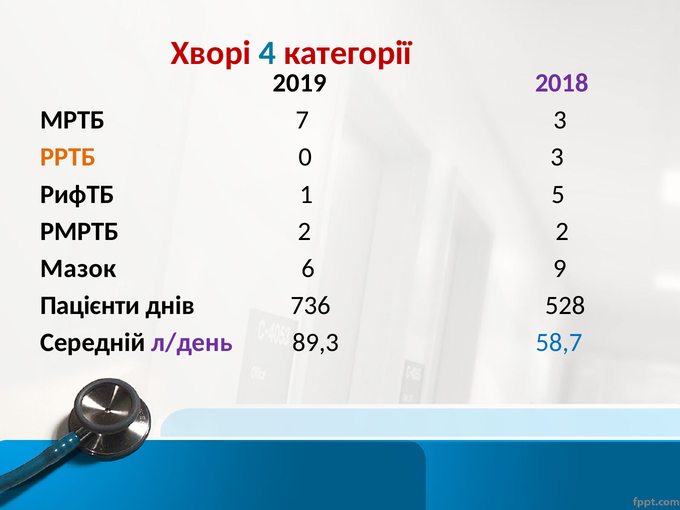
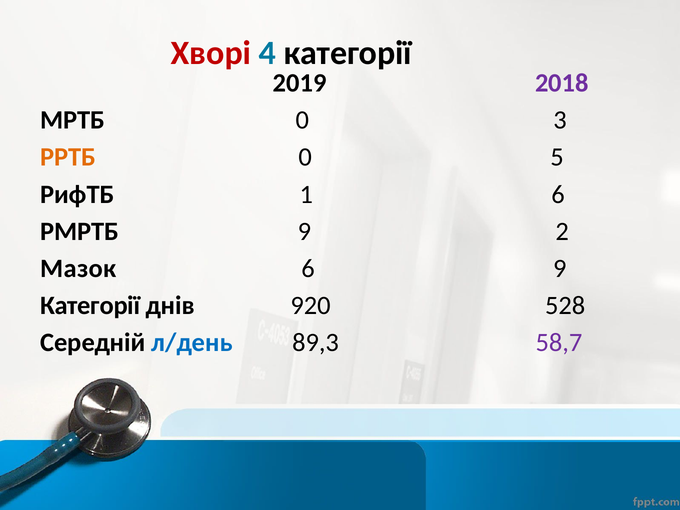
категорії colour: red -> black (348, 53)
МРТБ 7: 7 -> 0 (302, 120)
0 3: 3 -> 5 (557, 157)
1 5: 5 -> 6 (558, 194)
РМРТБ 2: 2 -> 9 (304, 231)
Пацієнти: Пацієнти -> Категорії (90, 306)
736: 736 -> 920 (311, 306)
л/день colour: purple -> blue (192, 343)
58,7 colour: blue -> purple (559, 343)
